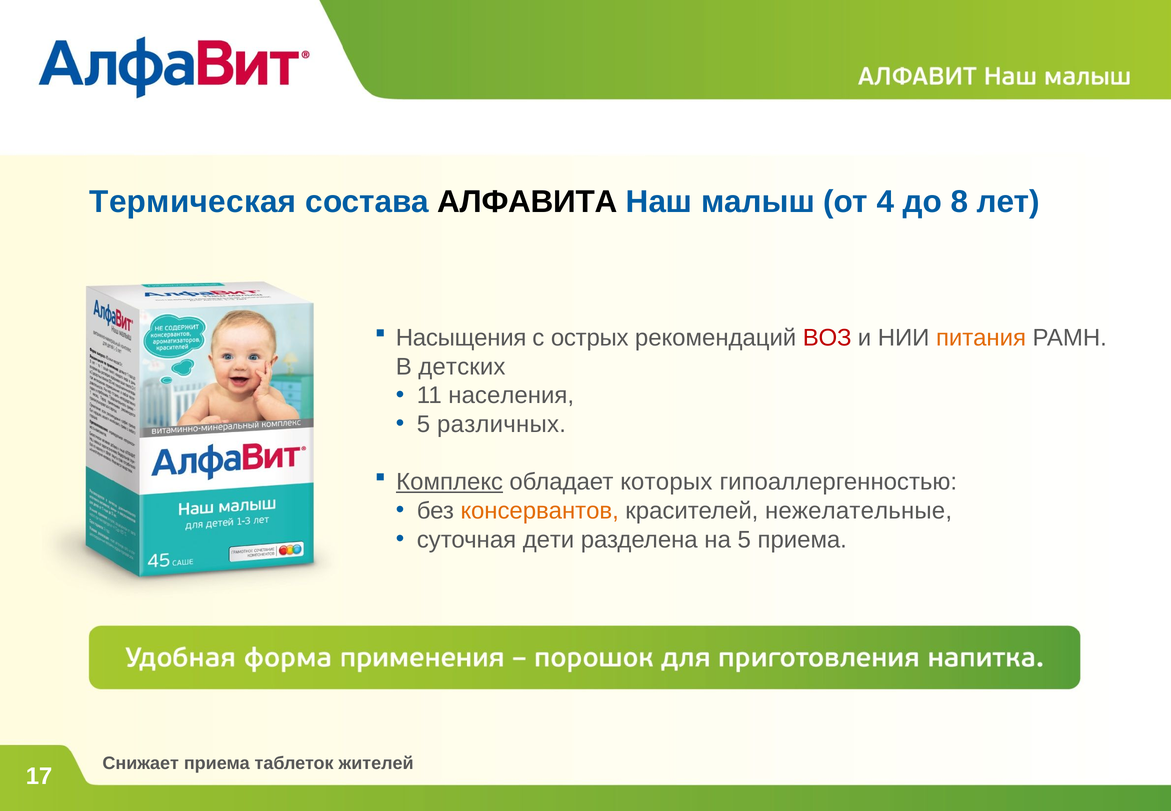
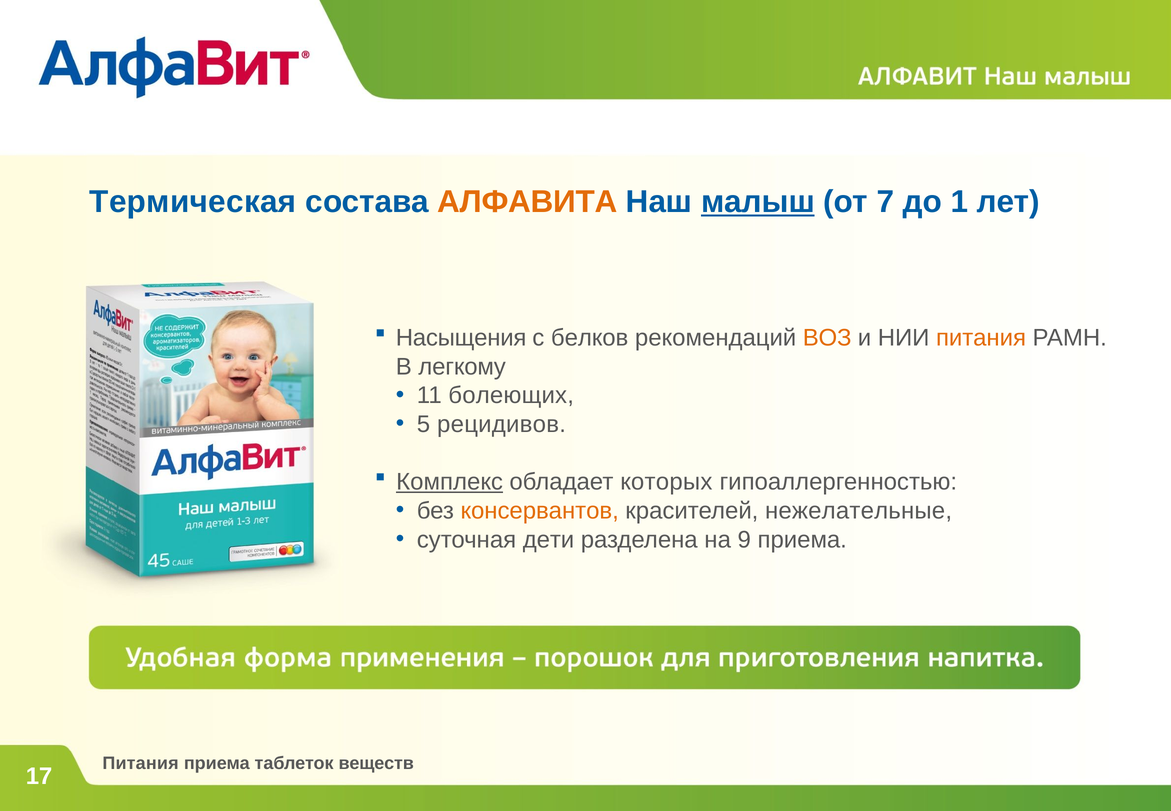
АЛФАВИТА colour: black -> orange (527, 202)
малыш underline: none -> present (758, 202)
4: 4 -> 7 (885, 202)
8: 8 -> 1 (959, 202)
острых: острых -> белков (590, 338)
ВОЗ colour: red -> orange (827, 338)
детских: детских -> легкому (462, 367)
населения: населения -> болеющих (511, 395)
различных: различных -> рецидивов (502, 424)
на 5: 5 -> 9 (744, 539)
Снижает: Снижает -> Питания (141, 763)
жителей: жителей -> веществ (376, 763)
